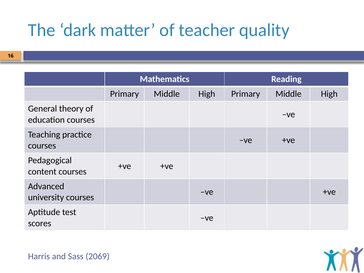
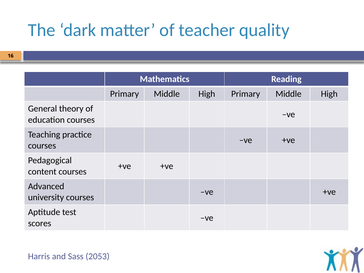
2069: 2069 -> 2053 (98, 256)
